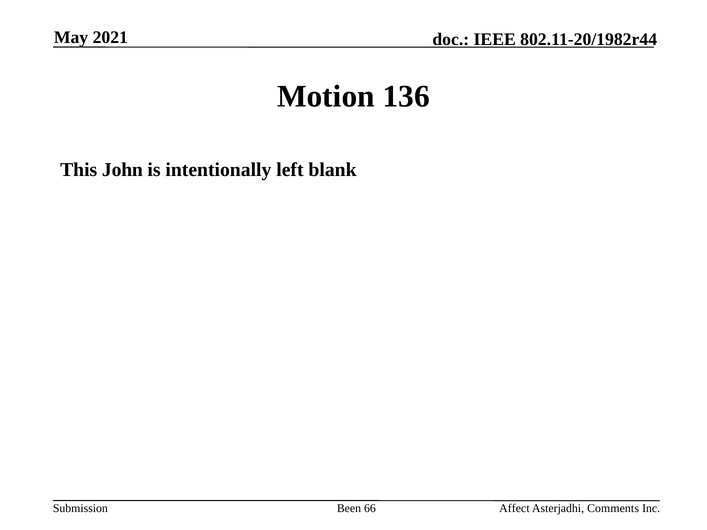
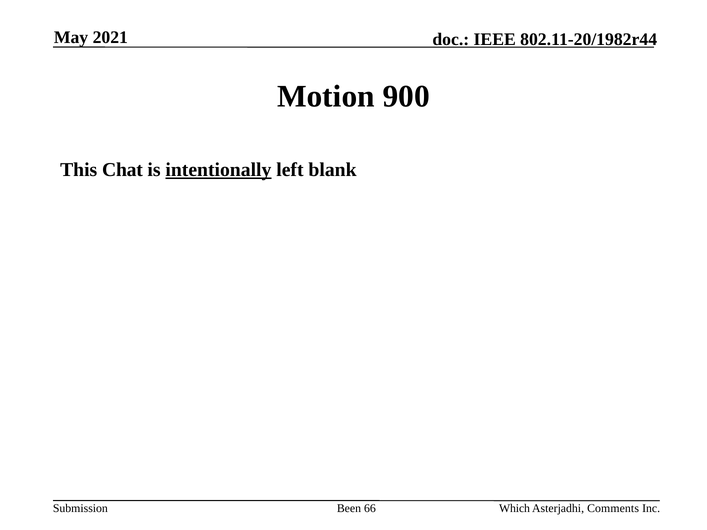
136: 136 -> 900 (406, 96)
John: John -> Chat (122, 170)
intentionally underline: none -> present (218, 170)
Affect: Affect -> Which (515, 509)
